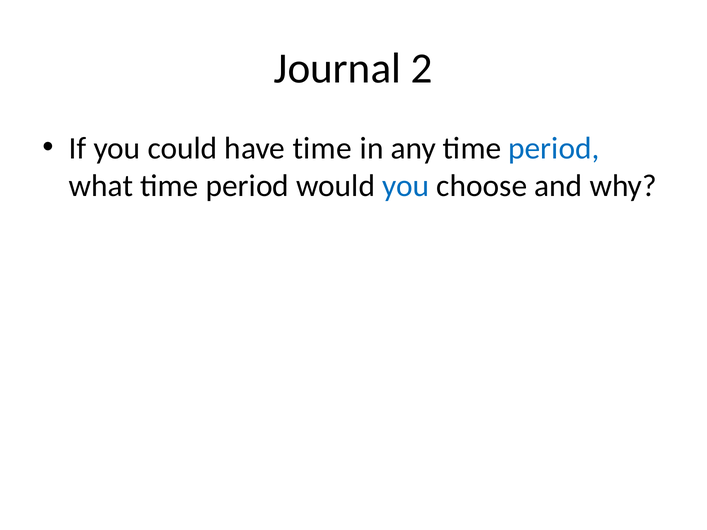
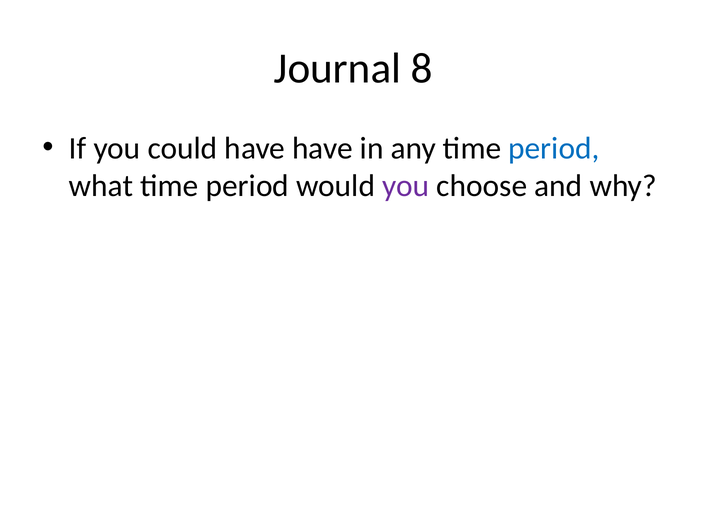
2: 2 -> 8 (422, 68)
have time: time -> have (323, 148)
you colour: blue -> purple (406, 186)
